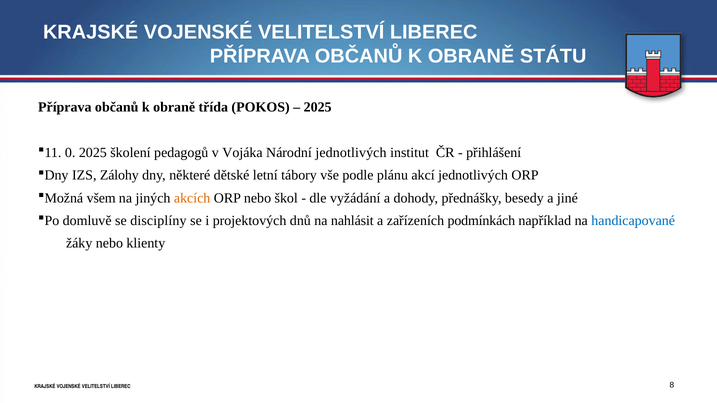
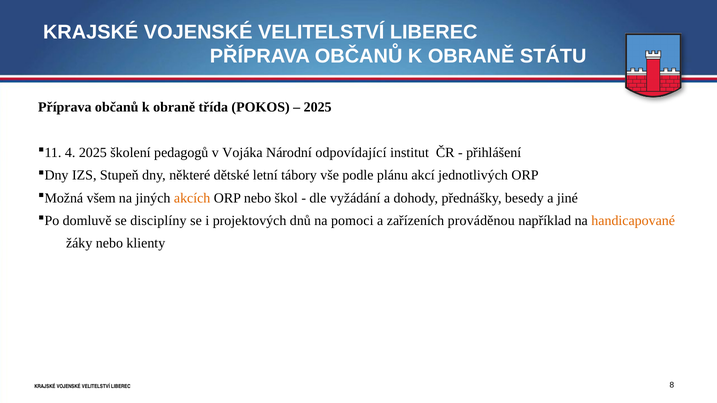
0: 0 -> 4 (70, 153)
Národní jednotlivých: jednotlivých -> odpovídající (351, 153)
Zálohy: Zálohy -> Stupeň (119, 175)
nahlásit: nahlásit -> pomoci (352, 221)
podmínkách: podmínkách -> prováděnou (481, 221)
handicapované colour: blue -> orange (633, 221)
